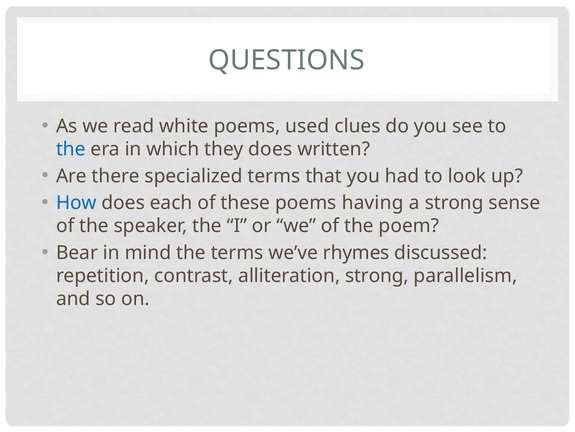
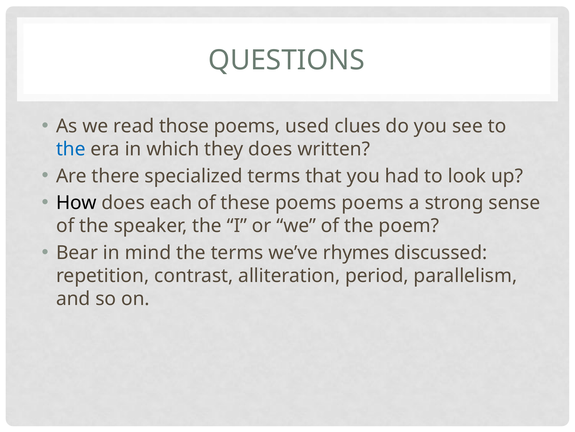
white: white -> those (184, 126)
How colour: blue -> black (76, 203)
poems having: having -> poems (373, 203)
alliteration strong: strong -> period (377, 275)
